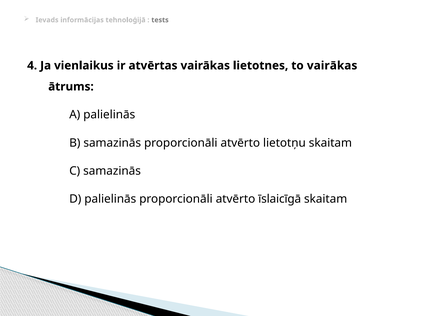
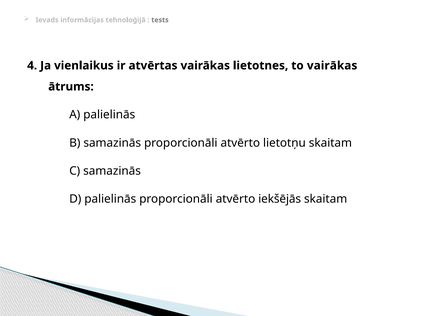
īslaicīgā: īslaicīgā -> iekšējās (280, 199)
